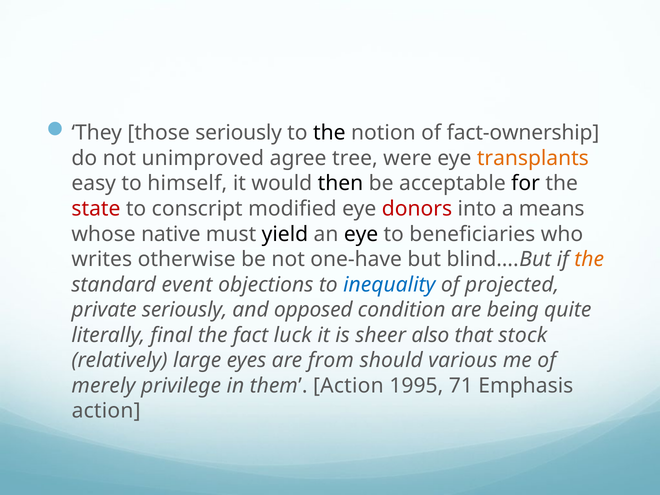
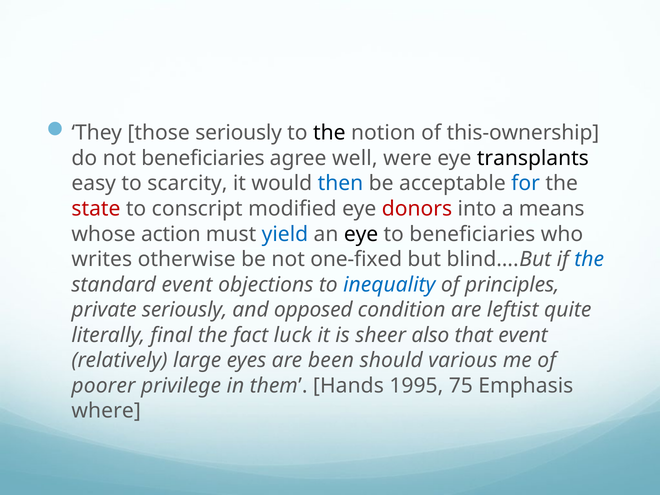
fact-ownership: fact-ownership -> this-ownership (523, 133)
not unimproved: unimproved -> beneficiaries (203, 158)
tree: tree -> well (355, 158)
transplants colour: orange -> black (533, 158)
himself: himself -> scarcity (187, 183)
then colour: black -> blue (340, 183)
for colour: black -> blue (526, 183)
native: native -> action (171, 234)
yield colour: black -> blue (285, 234)
one-have: one-have -> one-fixed (356, 259)
the colour: orange -> blue (589, 259)
projected: projected -> principles (512, 285)
being: being -> leftist (513, 310)
that stock: stock -> event (523, 335)
from: from -> been (331, 360)
merely: merely -> poorer (103, 386)
them Action: Action -> Hands (348, 386)
71: 71 -> 75 (461, 386)
action: action -> where (106, 411)
